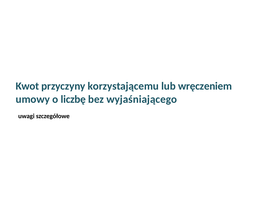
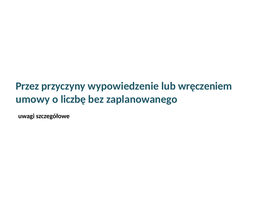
Kwot: Kwot -> Przez (27, 86)
korzystającemu: korzystającemu -> wypowiedzenie (123, 86)
wyjaśniającego: wyjaśniającego -> zaplanowanego (142, 99)
